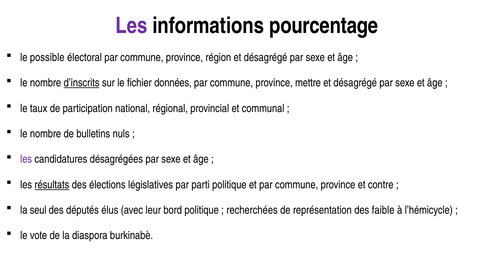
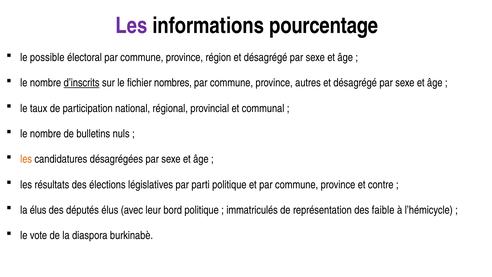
données: données -> nombres (173, 83)
mettre: mettre -> autres (308, 83)
les colour: purple -> orange (26, 159)
résultats underline: present -> none (52, 184)
la seul: seul -> élus (38, 210)
recherchées: recherchées -> immatriculés (252, 210)
